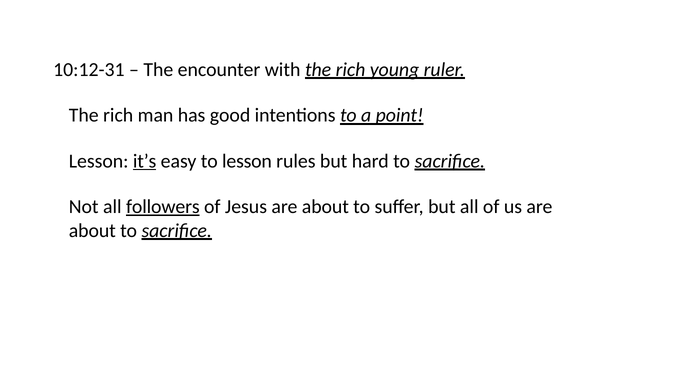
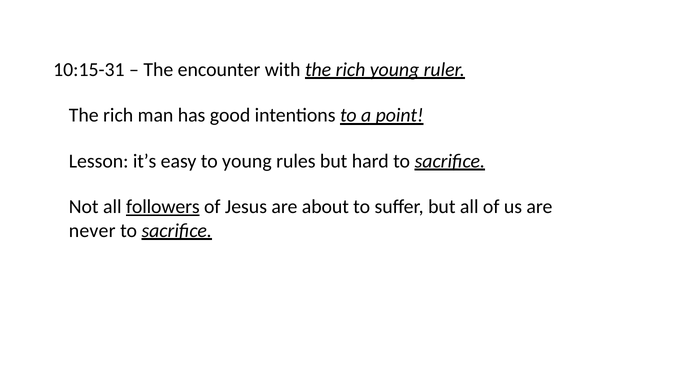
10:12-31: 10:12-31 -> 10:15-31 (89, 70)
it’s underline: present -> none (145, 161)
to lesson: lesson -> young (247, 161)
about: about -> never (92, 231)
